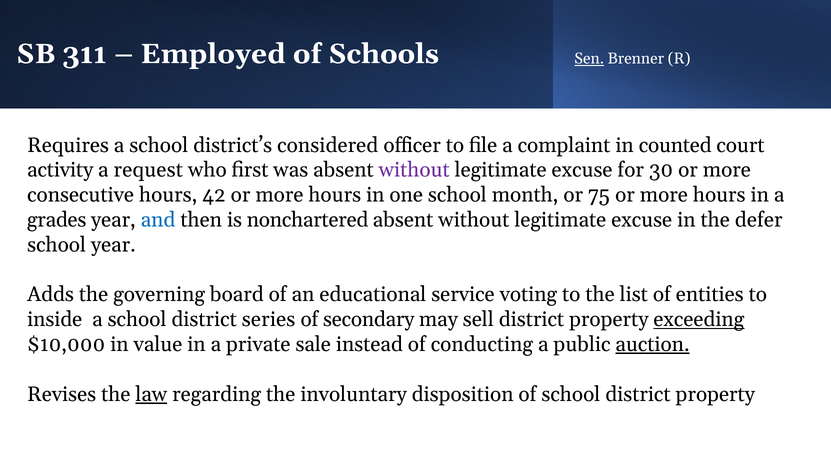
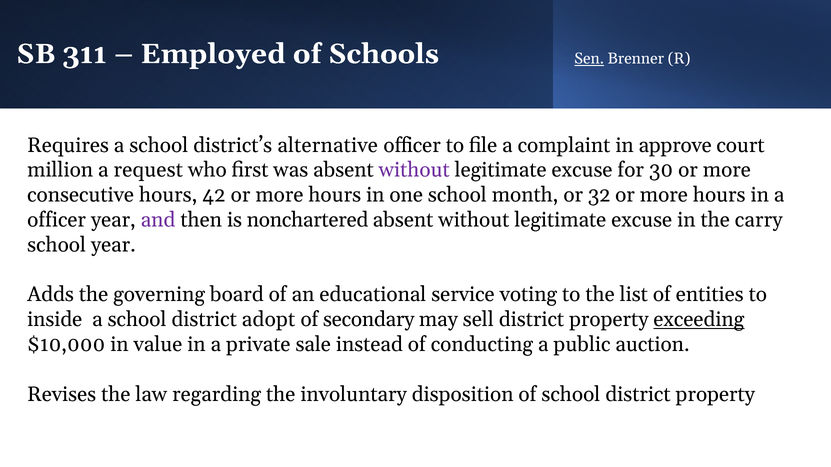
considered: considered -> alternative (328, 145)
counted: counted -> approve (675, 145)
activity: activity -> million (60, 170)
75: 75 -> 32 (599, 195)
grades: grades -> officer (57, 220)
and colour: blue -> purple (158, 220)
defer: defer -> carry (759, 220)
series: series -> adopt (269, 320)
auction underline: present -> none (653, 345)
law underline: present -> none (151, 395)
